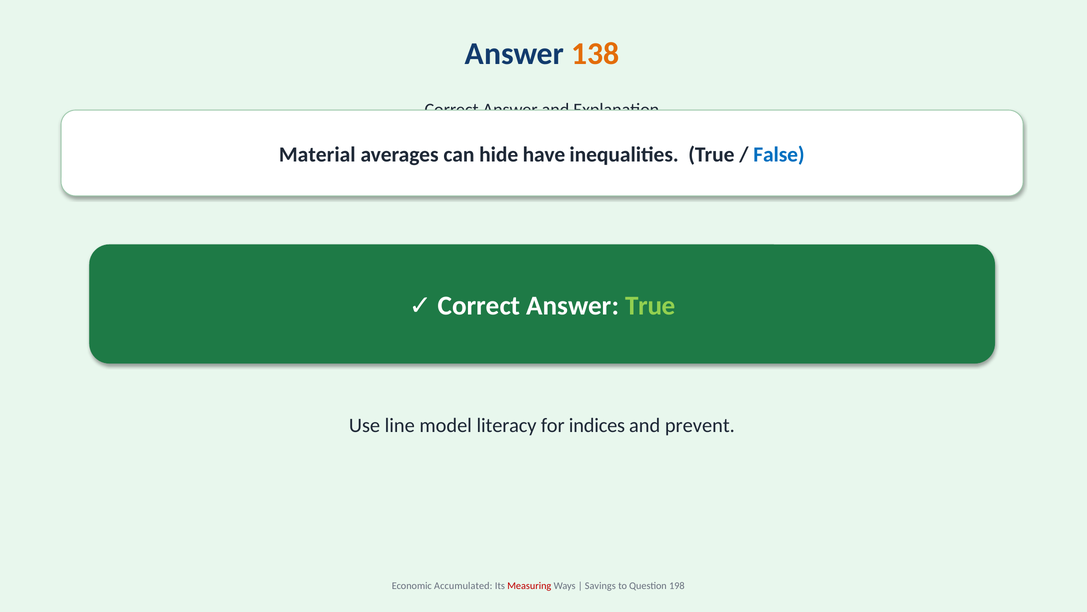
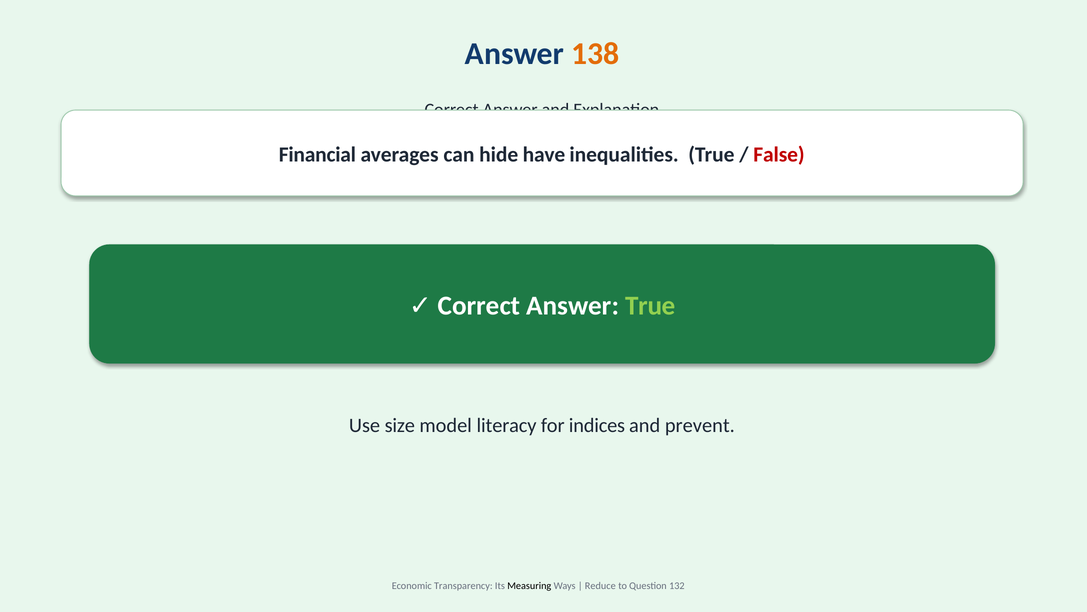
Material: Material -> Financial (317, 154)
False colour: blue -> red (779, 154)
line: line -> size (400, 425)
Accumulated: Accumulated -> Transparency (463, 586)
Measuring colour: red -> black (529, 586)
Savings: Savings -> Reduce (600, 586)
198: 198 -> 132 (677, 586)
